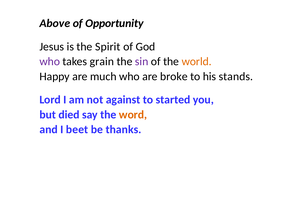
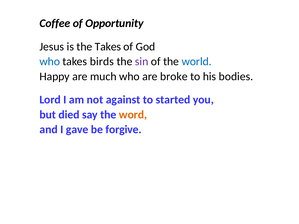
Above: Above -> Coffee (55, 23)
the Spirit: Spirit -> Takes (108, 47)
who colour: purple -> blue (50, 62)
grain: grain -> birds (102, 62)
world colour: orange -> blue (197, 62)
stands: stands -> bodies (236, 76)
beet: beet -> gave (77, 130)
thanks: thanks -> forgive (124, 130)
